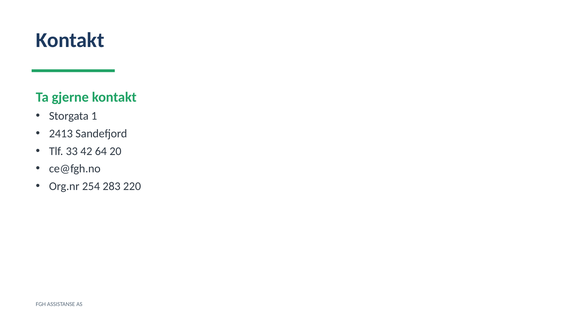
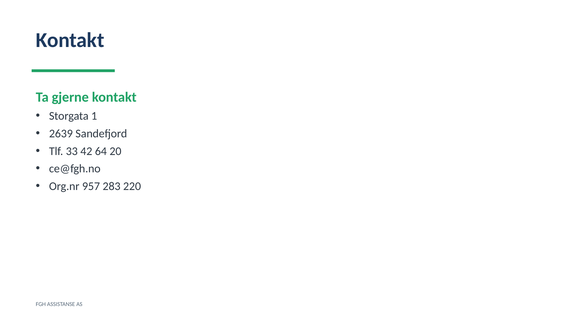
2413: 2413 -> 2639 (61, 133)
254: 254 -> 957 (91, 186)
